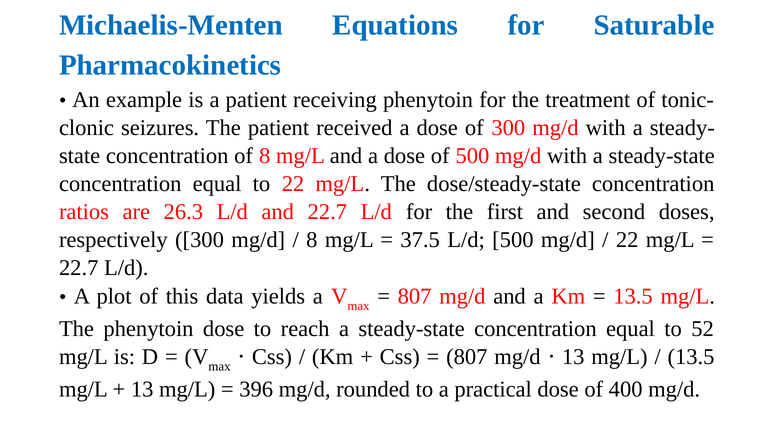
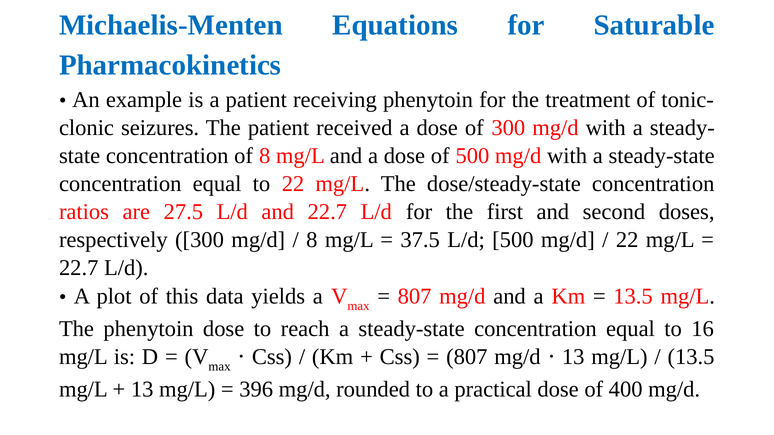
26.3: 26.3 -> 27.5 (183, 212)
52: 52 -> 16 (703, 329)
